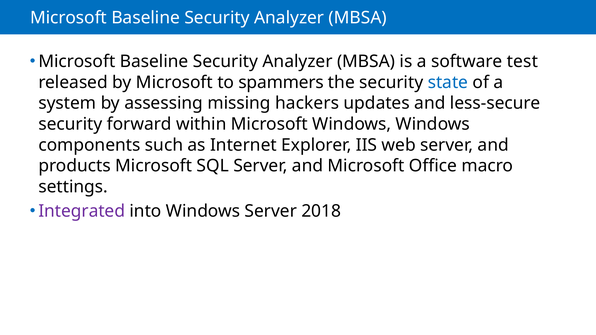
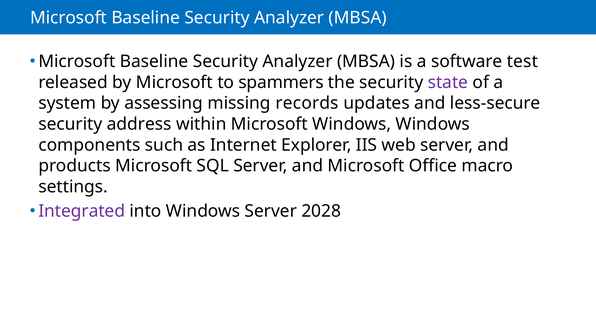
state colour: blue -> purple (448, 82)
hackers: hackers -> records (307, 103)
forward: forward -> address (139, 124)
2018: 2018 -> 2028 (321, 211)
